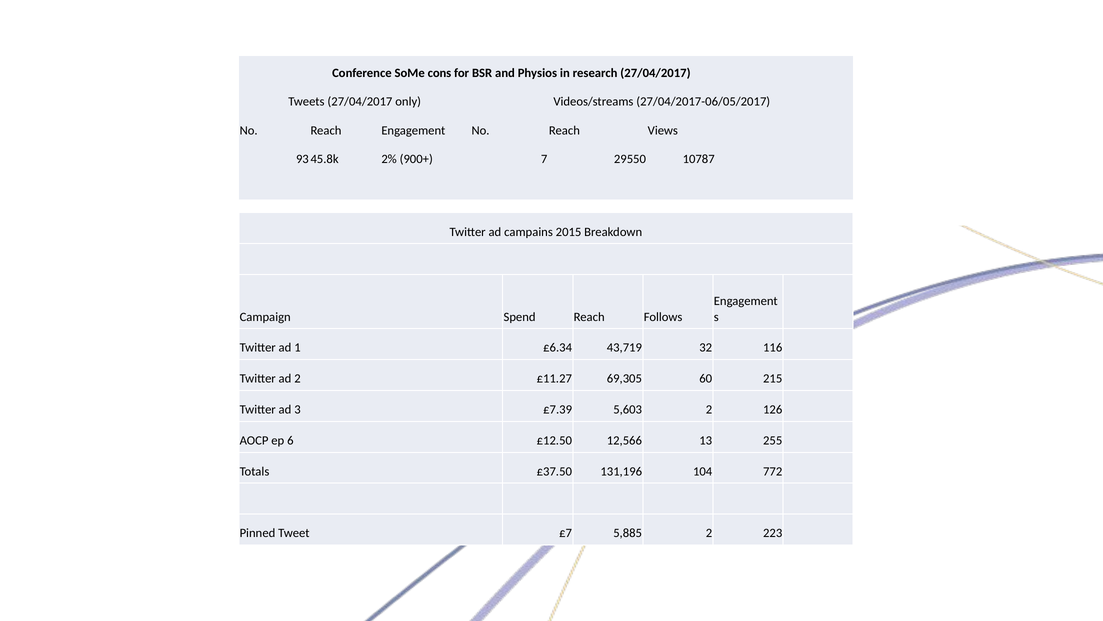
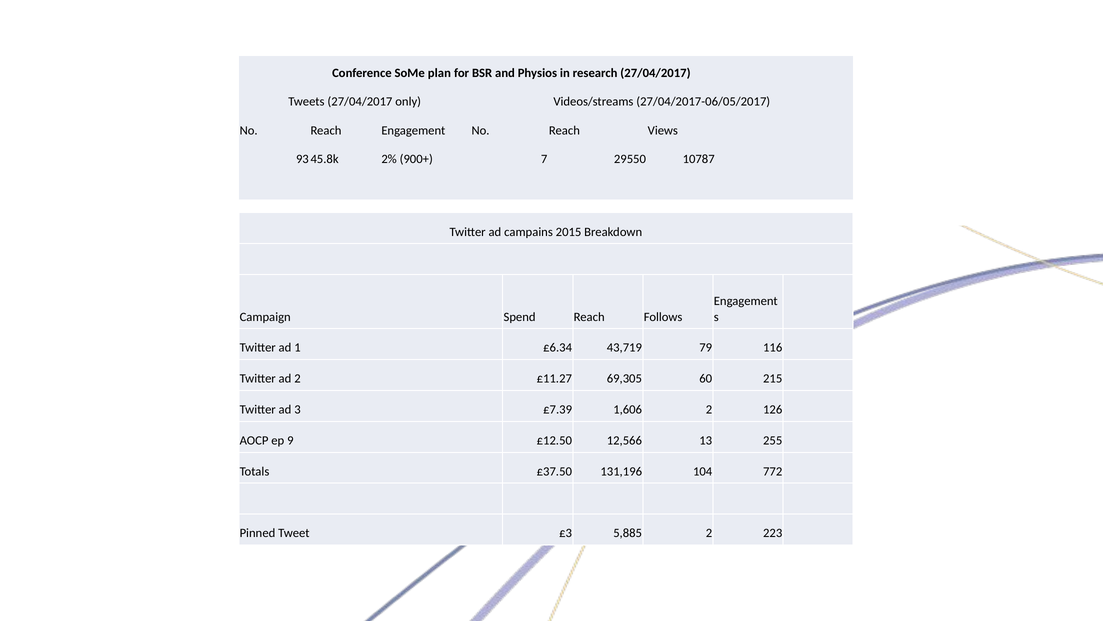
cons: cons -> plan (439, 73)
32: 32 -> 79 (706, 348)
5,603: 5,603 -> 1,606 (628, 409)
6: 6 -> 9 (290, 440)
£7: £7 -> £3 (566, 533)
